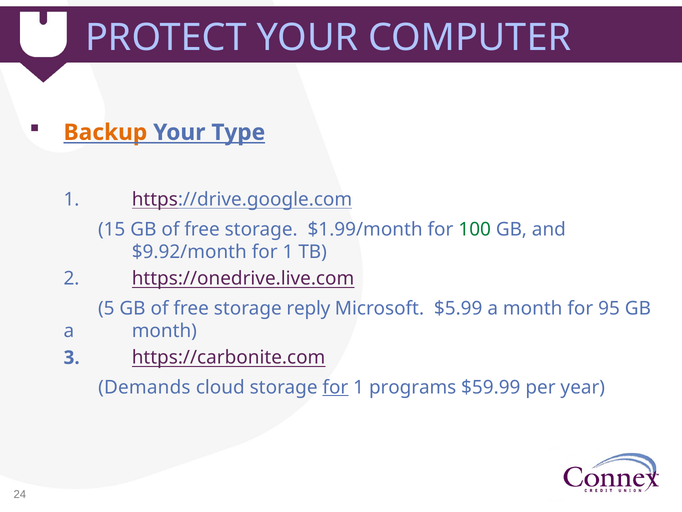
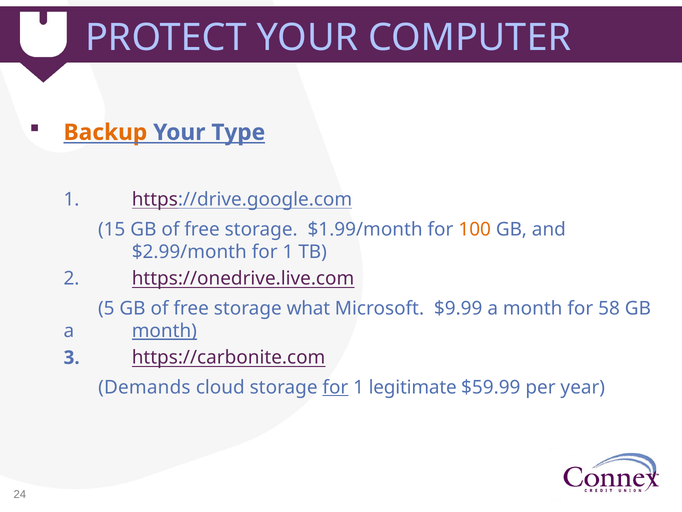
100 colour: green -> orange (475, 229)
$9.92/month: $9.92/month -> $2.99/month (189, 252)
reply: reply -> what (308, 308)
$5.99: $5.99 -> $9.99 (458, 308)
95: 95 -> 58 (609, 308)
month underline: none -> present (164, 331)
programs: programs -> legitimate (413, 387)
